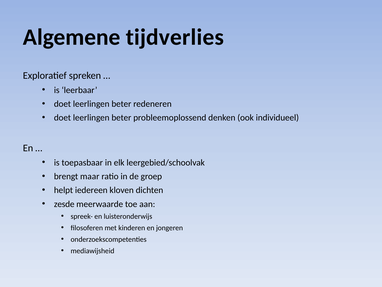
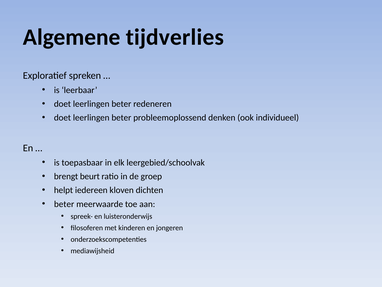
maar: maar -> beurt (90, 176)
zesde: zesde -> beter (64, 204)
